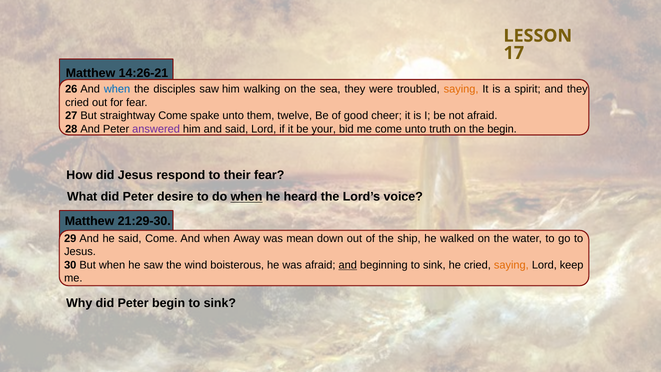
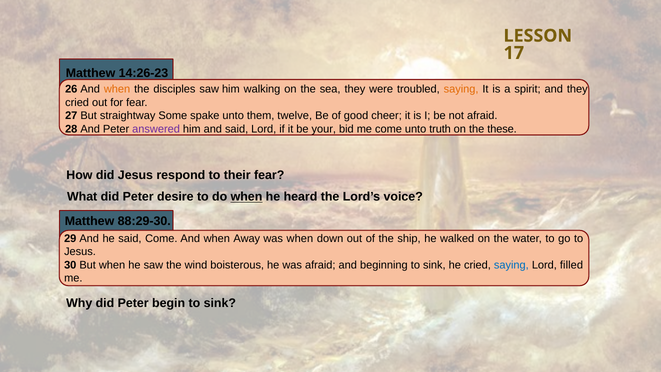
14:26-21: 14:26-21 -> 14:26-23 (143, 73)
when colour: blue -> orange (117, 89)
straightway Come: Come -> Some (173, 116)
the begin: begin -> these (502, 129)
21:29-30: 21:29-30 -> 88:29-30 (144, 221)
was mean: mean -> when (300, 238)
and underline: present -> none (348, 265)
saying colour: orange -> blue (511, 265)
keep: keep -> filled (572, 265)
